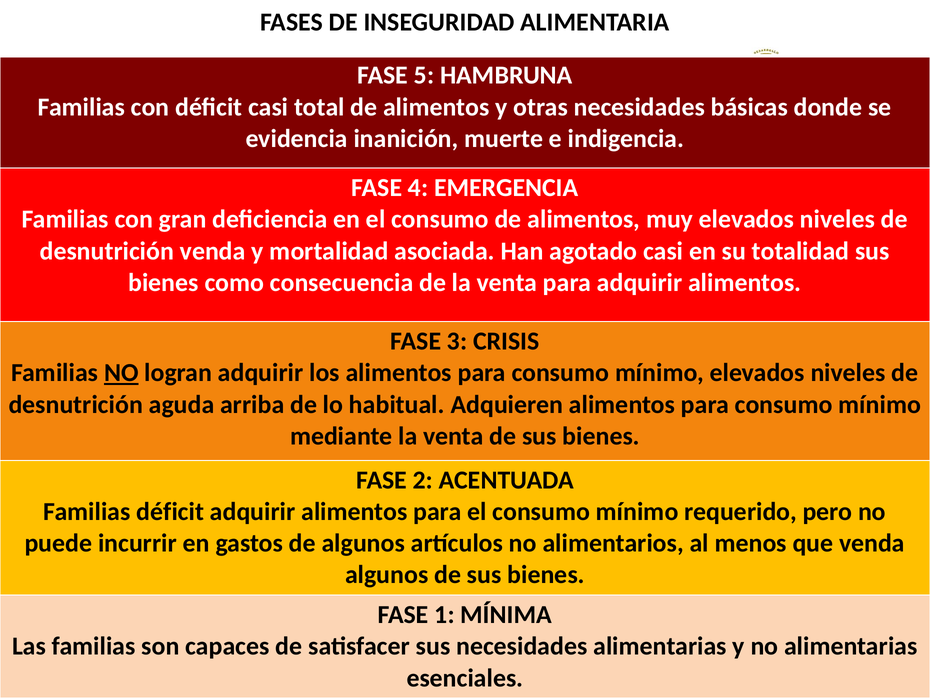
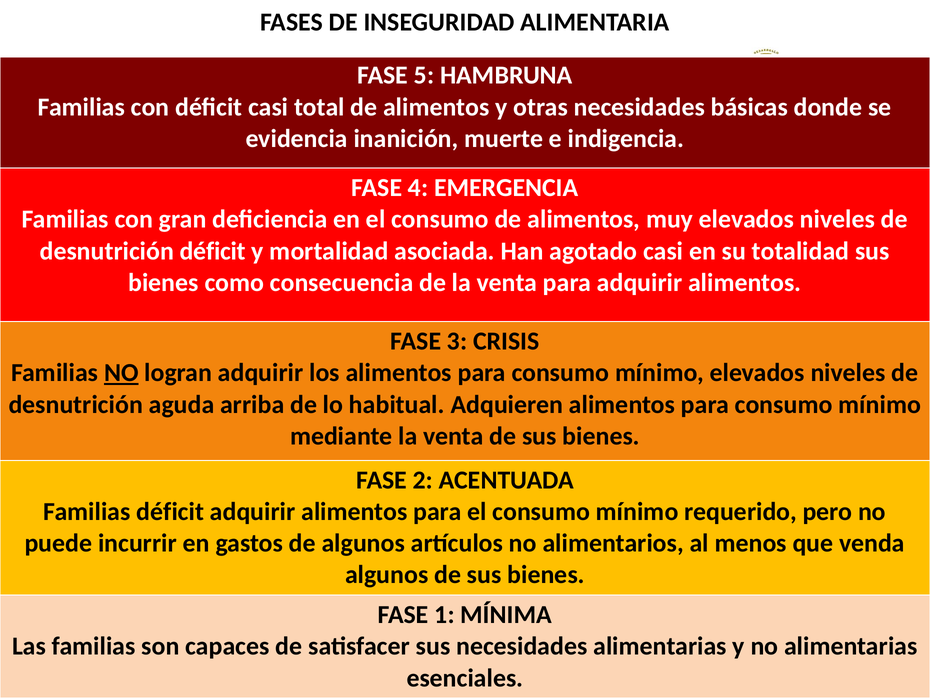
desnutrición venda: venda -> déficit (213, 251)
